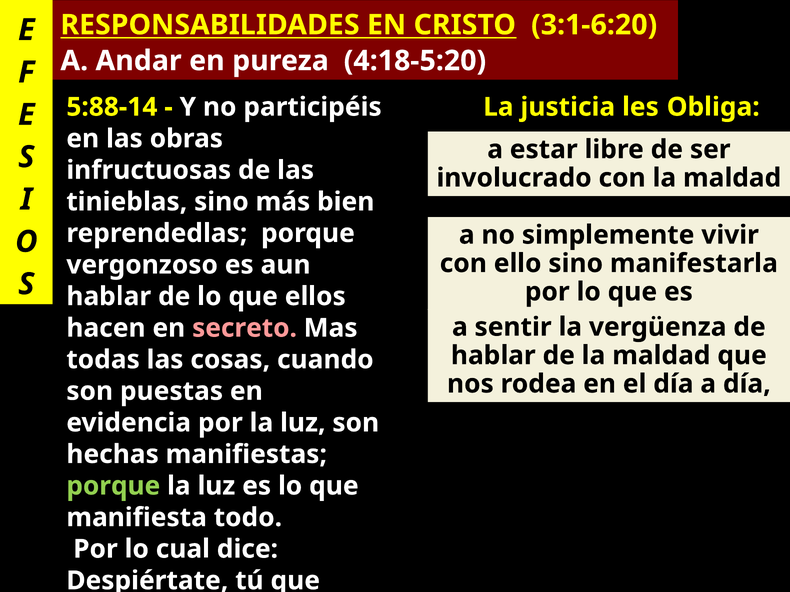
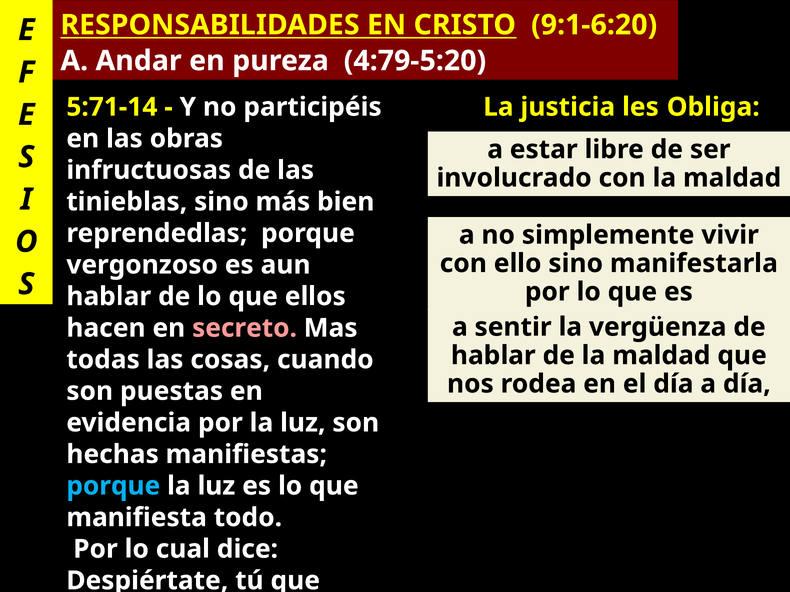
3:1-6:20: 3:1-6:20 -> 9:1-6:20 (594, 25)
4:18-5:20: 4:18-5:20 -> 4:79-5:20 (415, 61)
5:88-14: 5:88-14 -> 5:71-14 (112, 107)
porque colour: light green -> light blue (113, 486)
